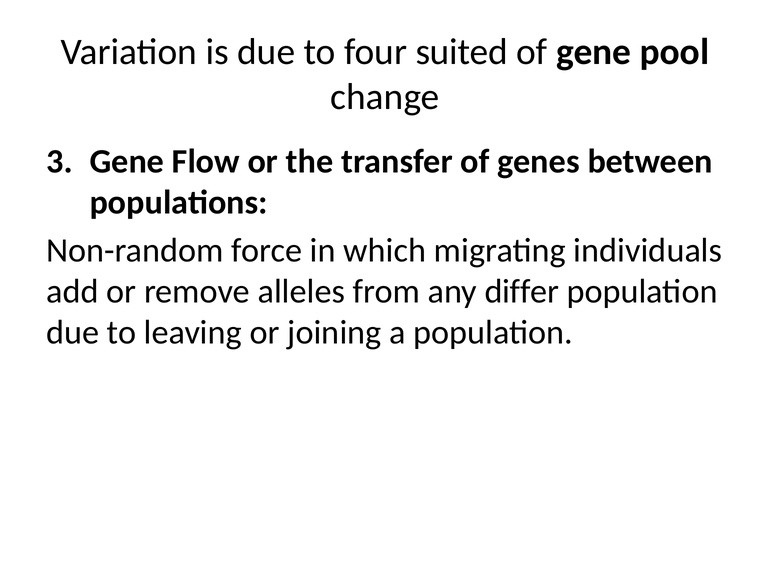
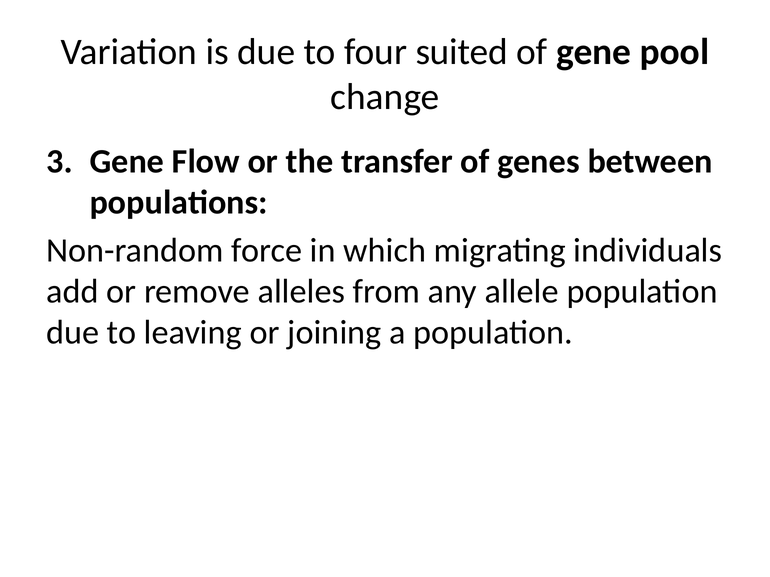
differ: differ -> allele (522, 292)
